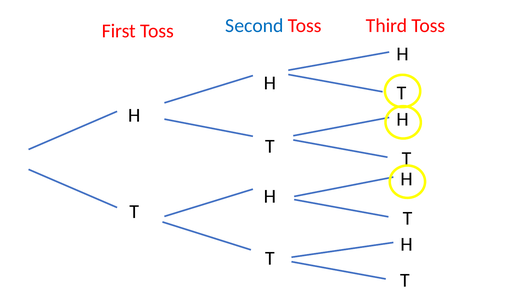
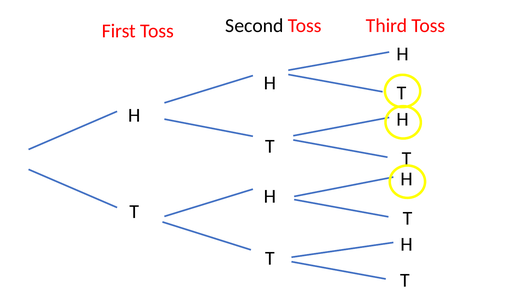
Second colour: blue -> black (254, 26)
